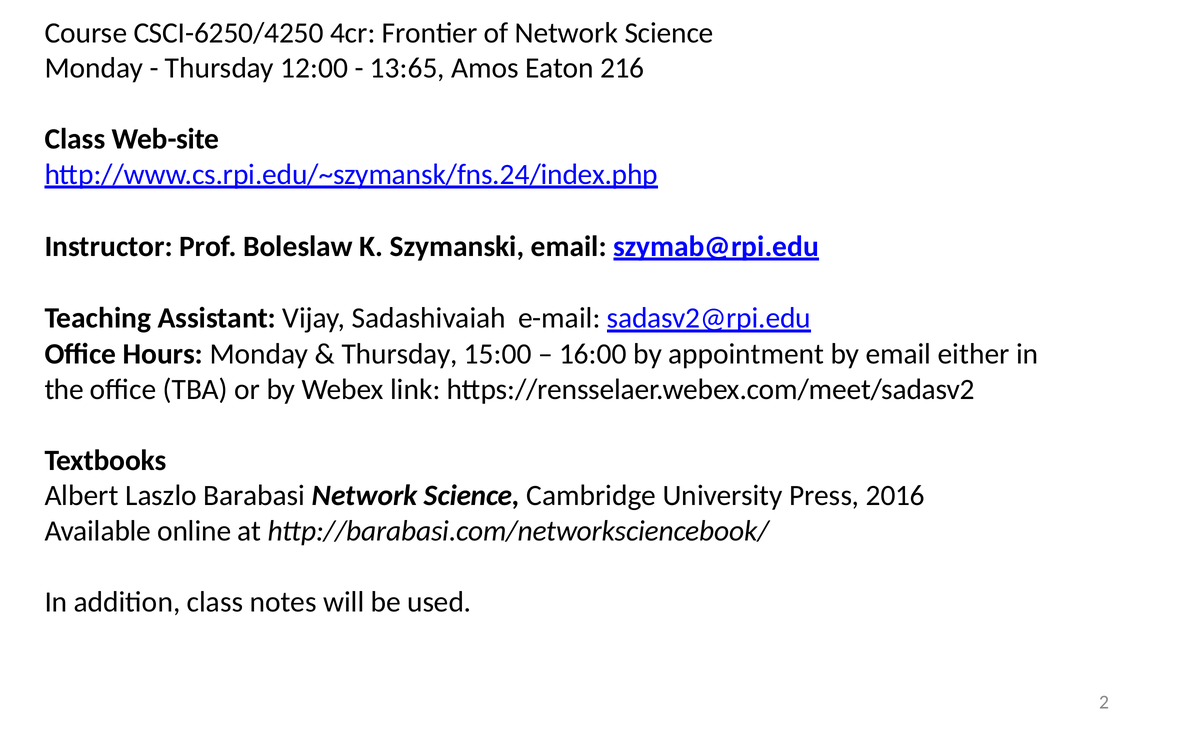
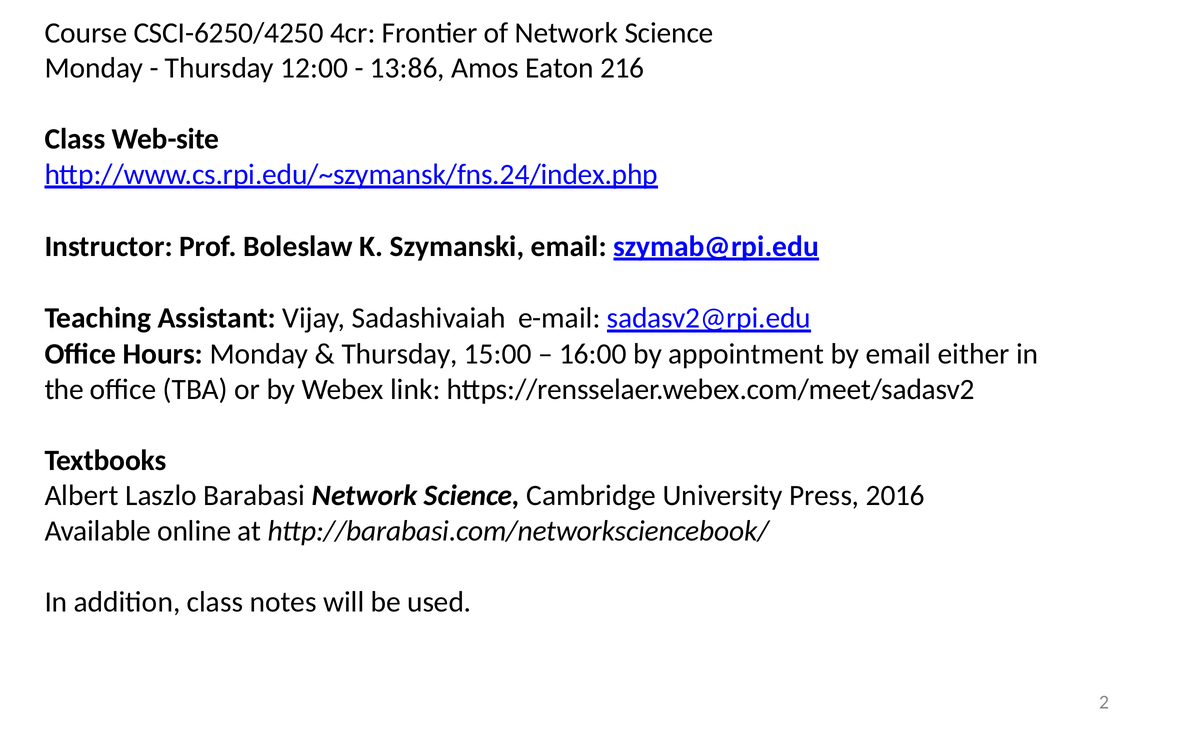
13:65: 13:65 -> 13:86 (407, 68)
